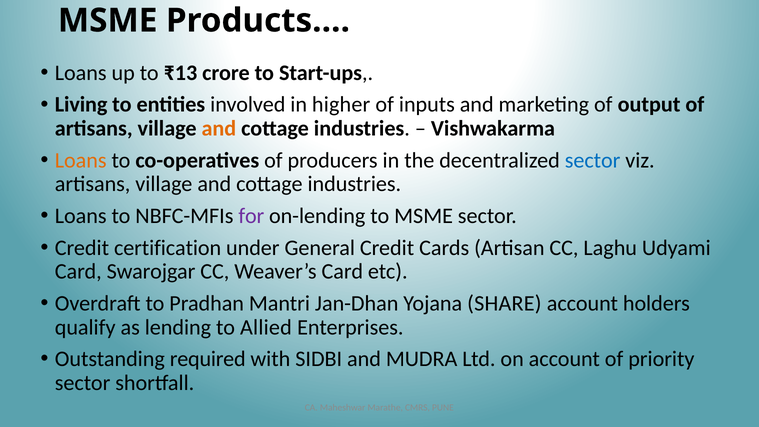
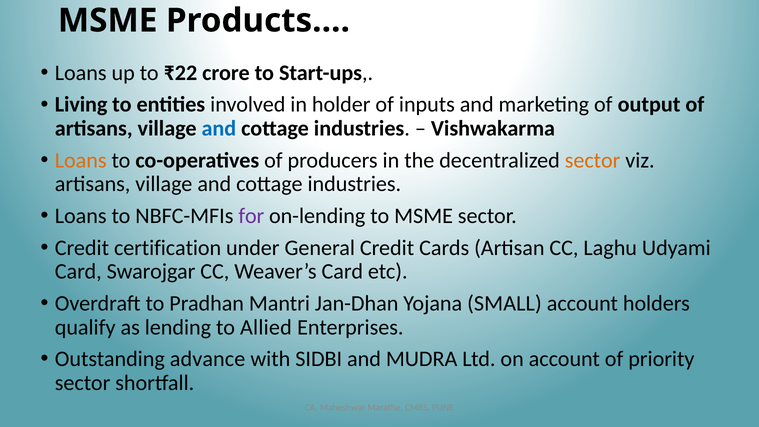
₹13: ₹13 -> ₹22 (180, 73)
higher: higher -> holder (341, 105)
and colour: orange -> blue (219, 128)
sector colour: blue -> orange (593, 160)
SHARE: SHARE -> SMALL (504, 303)
required: required -> advance (208, 359)
